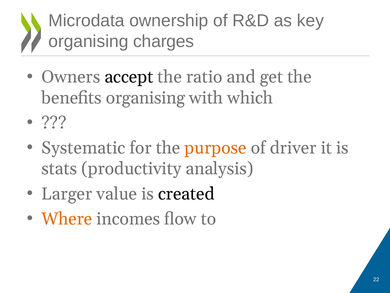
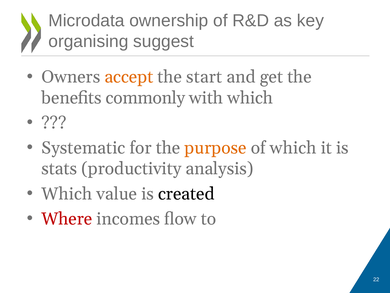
charges: charges -> suggest (164, 41)
accept colour: black -> orange (129, 77)
ratio: ratio -> start (204, 77)
benefits organising: organising -> commonly (145, 98)
of driver: driver -> which (293, 148)
Larger: Larger -> Which (67, 193)
Where colour: orange -> red (67, 218)
